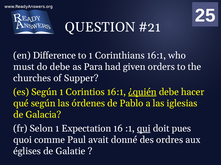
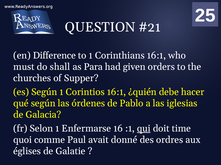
do debe: debe -> shall (60, 67)
¿quién underline: present -> none (142, 92)
Expectation: Expectation -> Enfermarse (86, 129)
pues: pues -> time (181, 129)
